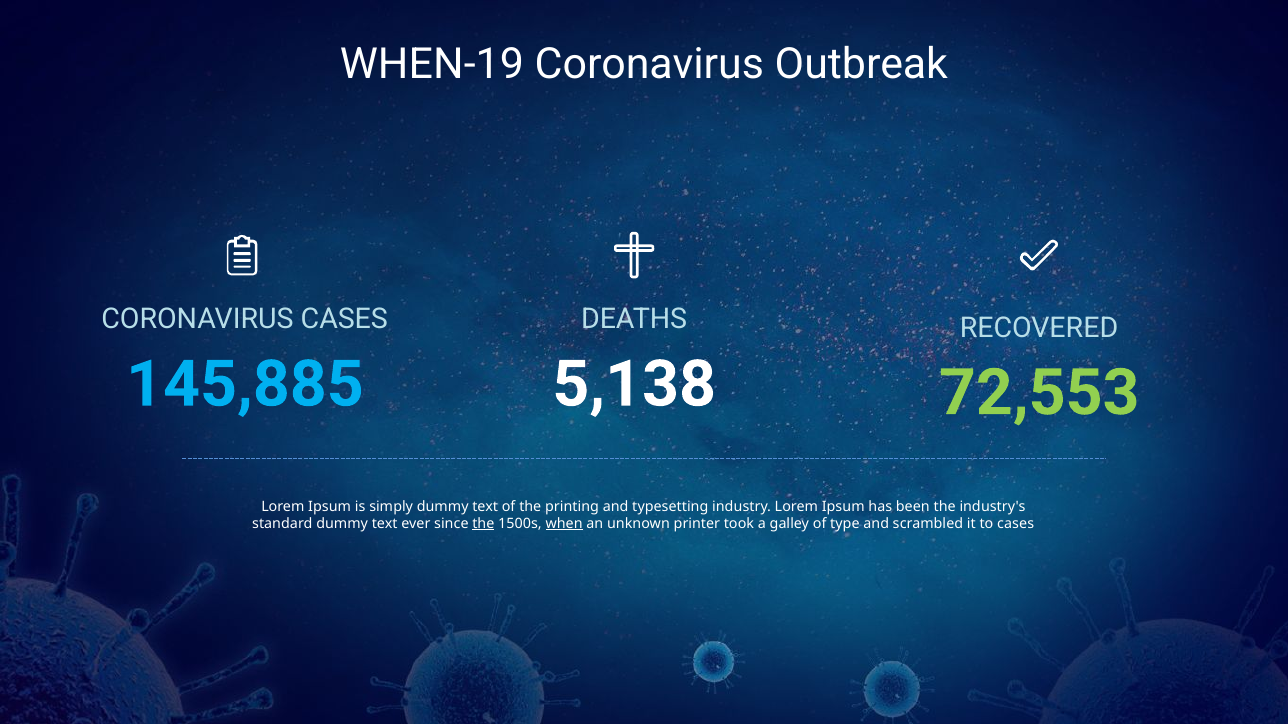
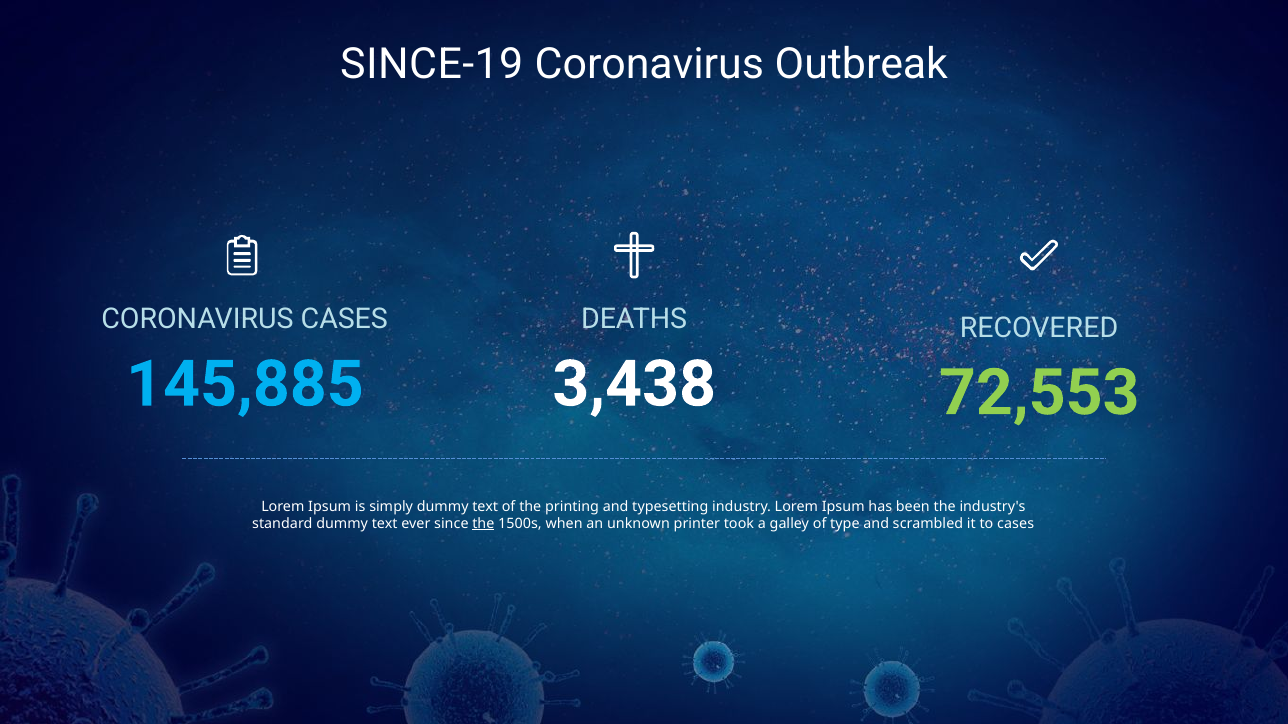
WHEN-19: WHEN-19 -> SINCE-19 (432, 65)
5,138: 5,138 -> 3,438 (634, 385)
when underline: present -> none (564, 524)
